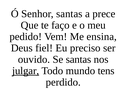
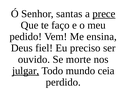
prece underline: none -> present (104, 14)
Se santas: santas -> morte (78, 60)
tens: tens -> ceia (106, 71)
